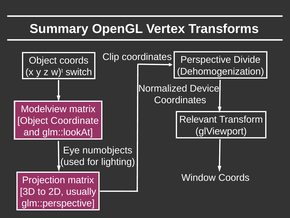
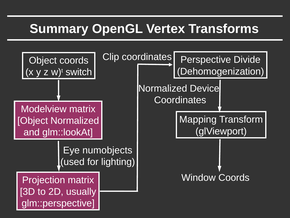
Relevant: Relevant -> Mapping (198, 119)
Object Coordinate: Coordinate -> Normalized (75, 120)
